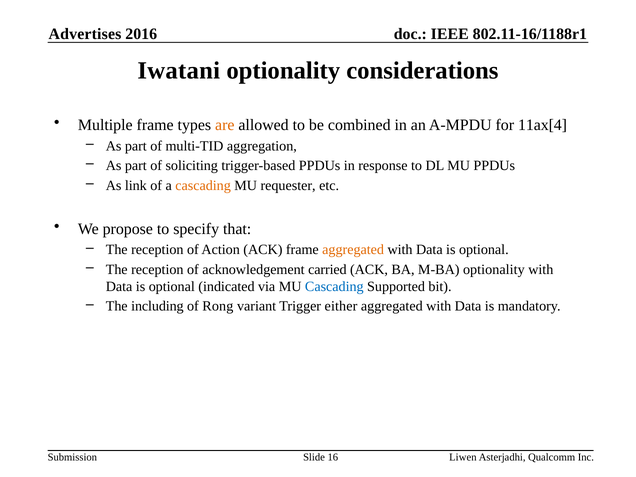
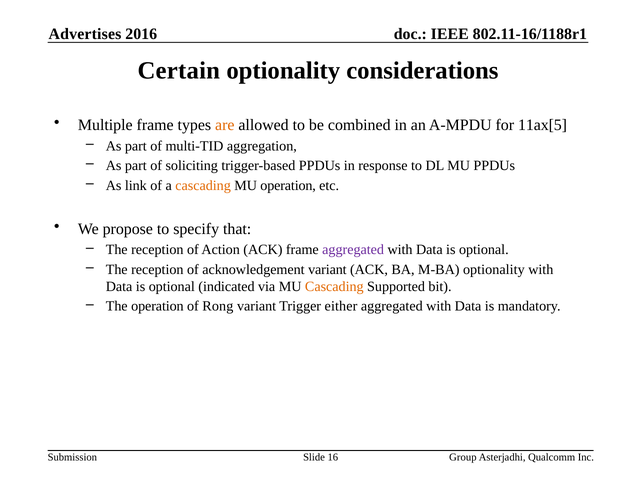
Iwatani: Iwatani -> Certain (179, 71)
11ax[4: 11ax[4 -> 11ax[5 (543, 125)
MU requester: requester -> operation (288, 185)
aggregated colour: orange -> purple (353, 250)
acknowledgement carried: carried -> variant (327, 270)
Cascading colour: blue -> orange (334, 286)
The including: including -> operation (157, 306)
Liwen: Liwen -> Group (463, 457)
